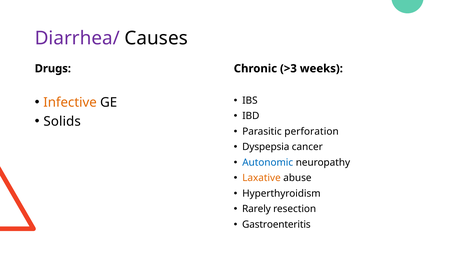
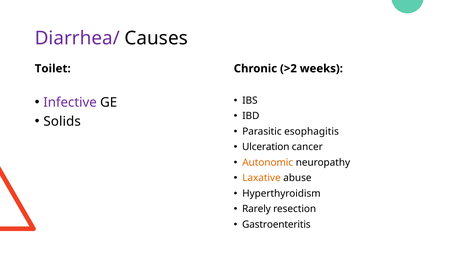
Drugs: Drugs -> Toilet (53, 69)
>3: >3 -> >2 (288, 69)
Infective colour: orange -> purple (70, 102)
perforation: perforation -> esophagitis (312, 131)
Dyspepsia: Dyspepsia -> Ulceration (266, 147)
Autonomic colour: blue -> orange (268, 162)
